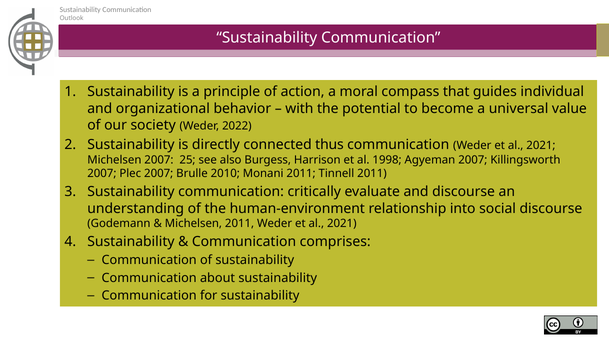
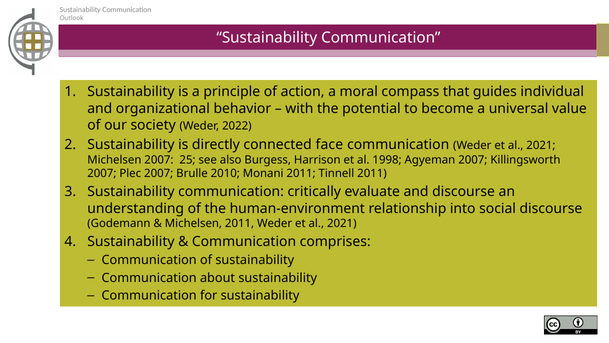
thus: thus -> face (329, 145)
